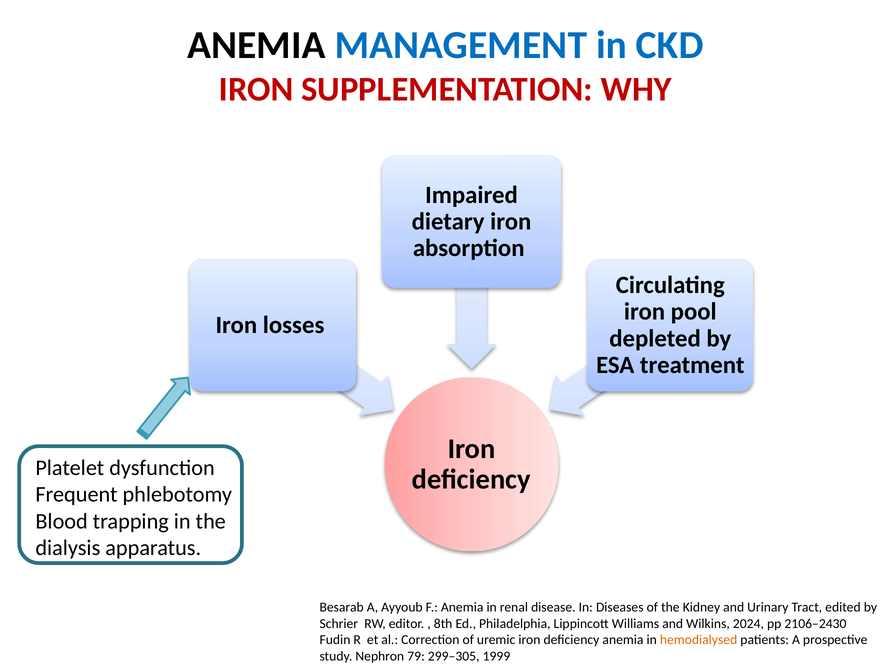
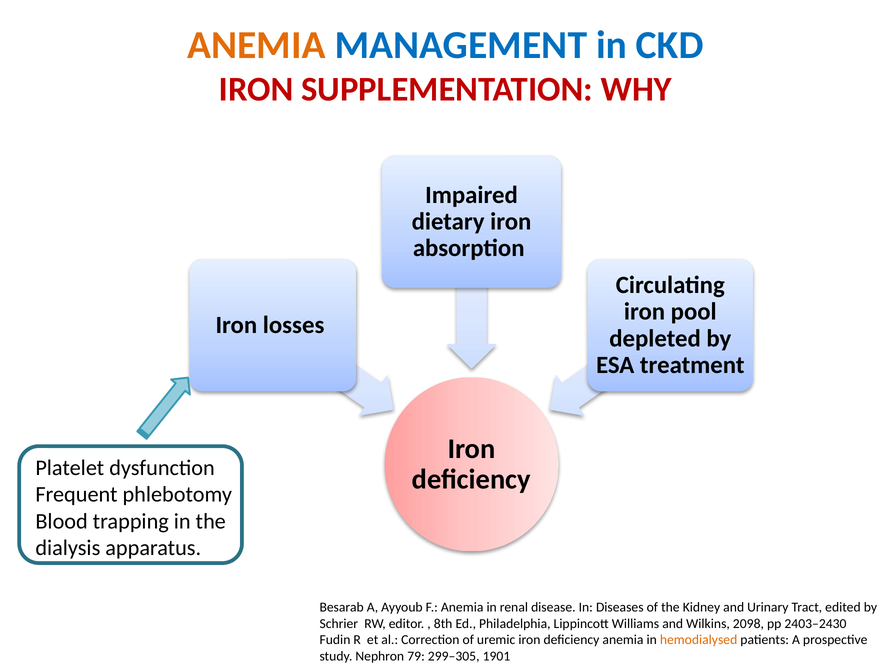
ANEMIA colour: black -> orange (256, 45)
2024: 2024 -> 2098 (748, 624)
2106–2430: 2106–2430 -> 2403–2430 (815, 624)
1999: 1999 -> 1901 (496, 656)
